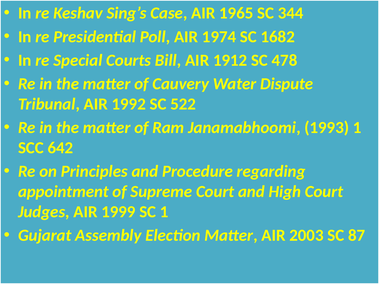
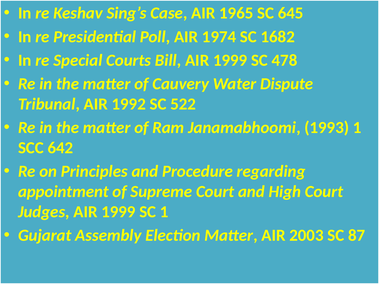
344: 344 -> 645 (291, 13)
Bill AIR 1912: 1912 -> 1999 (230, 60)
